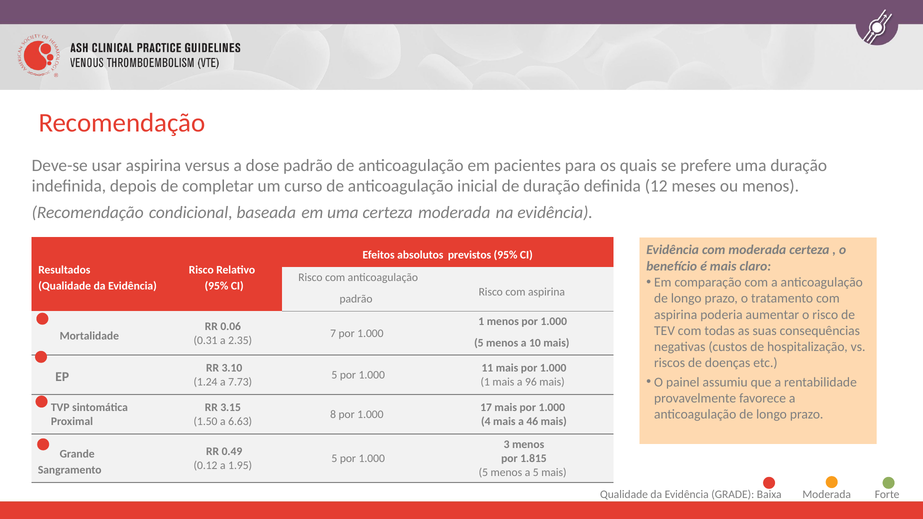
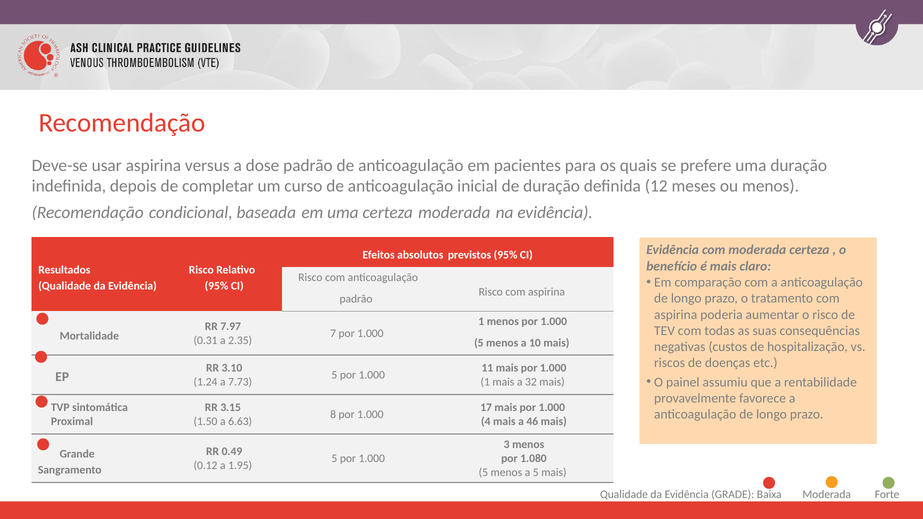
0.06: 0.06 -> 7.97 (231, 326)
96: 96 -> 32 (531, 382)
1.815: 1.815 -> 1.080 (533, 458)
